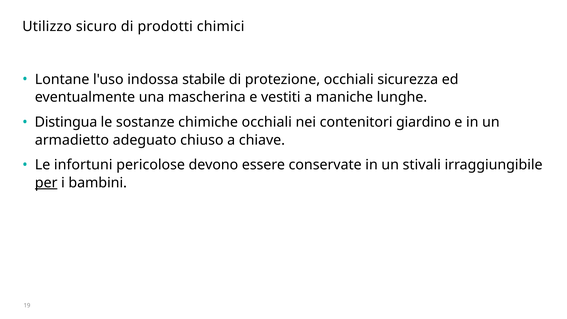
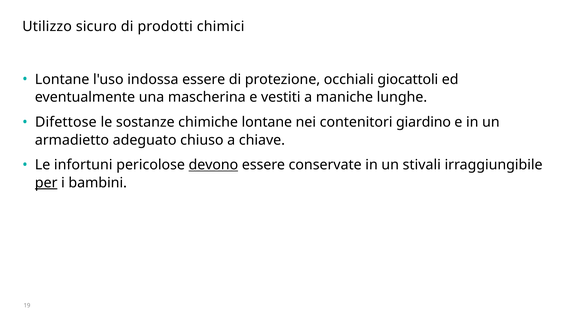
indossa stabile: stabile -> essere (204, 79)
sicurezza: sicurezza -> giocattoli (408, 79)
Distingua: Distingua -> Difettose (66, 122)
chimiche occhiali: occhiali -> lontane (267, 122)
devono underline: none -> present (213, 165)
